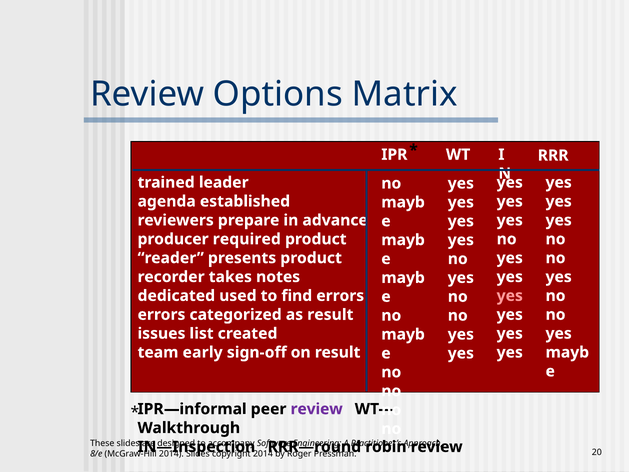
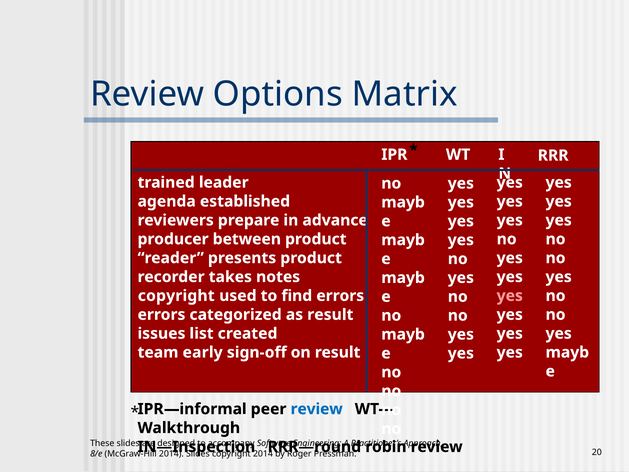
required: required -> between (247, 239)
dedicated: dedicated -> copyright (176, 296)
review colour: purple -> blue (317, 409)
